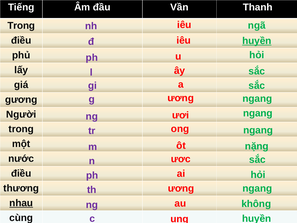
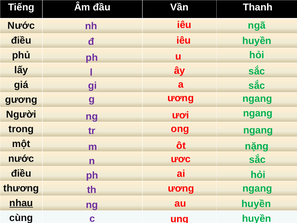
Trong: Trong -> Nước (21, 26)
huyền underline: present -> none (257, 41)
không: không -> huyền (256, 204)
